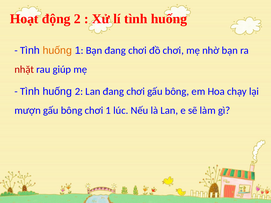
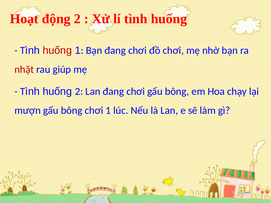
huống colour: orange -> red (57, 50)
